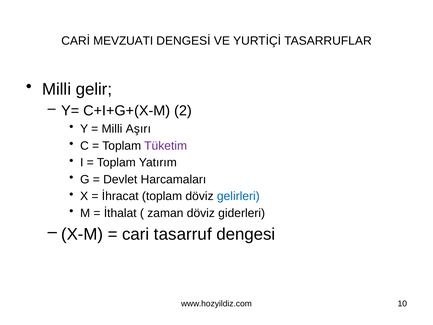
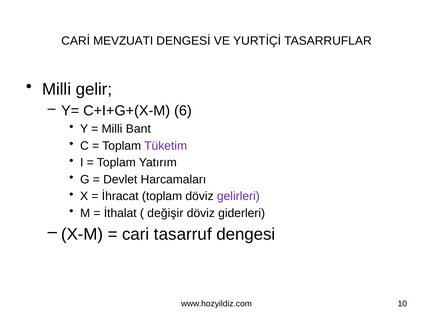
2: 2 -> 6 (183, 111)
Aşırı: Aşırı -> Bant (138, 129)
gelirleri colour: blue -> purple (238, 196)
zaman: zaman -> değişir (165, 213)
